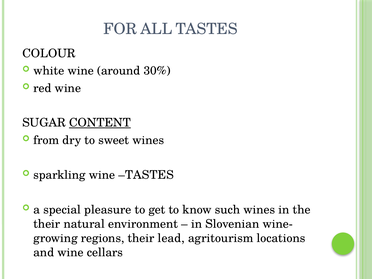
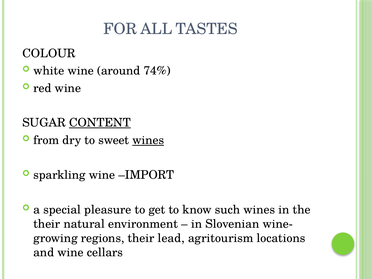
30%: 30% -> 74% (157, 71)
wines underline: none -> present (148, 140)
wine TASTES: TASTES -> IMPORT (146, 175)
